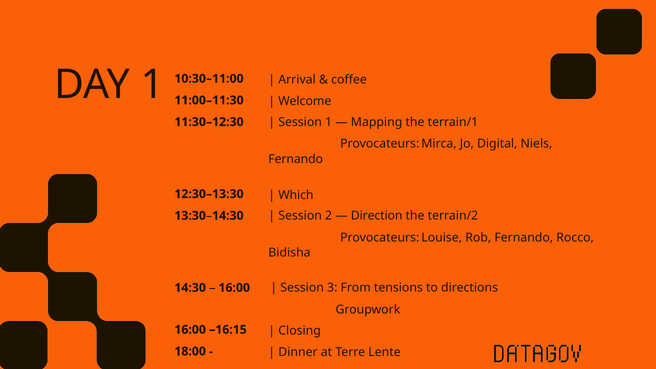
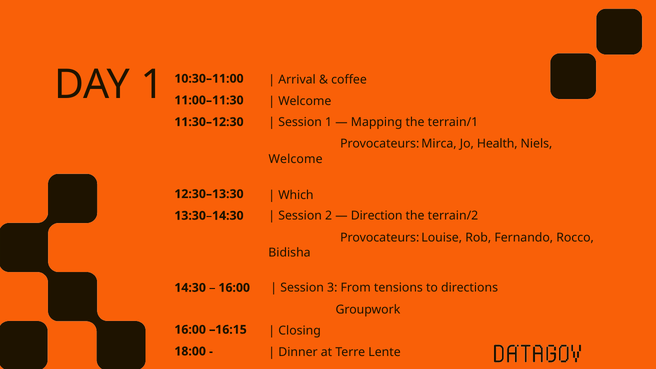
Digital: Digital -> Health (497, 144)
Fernando: Fernando -> Welcome (296, 159)
